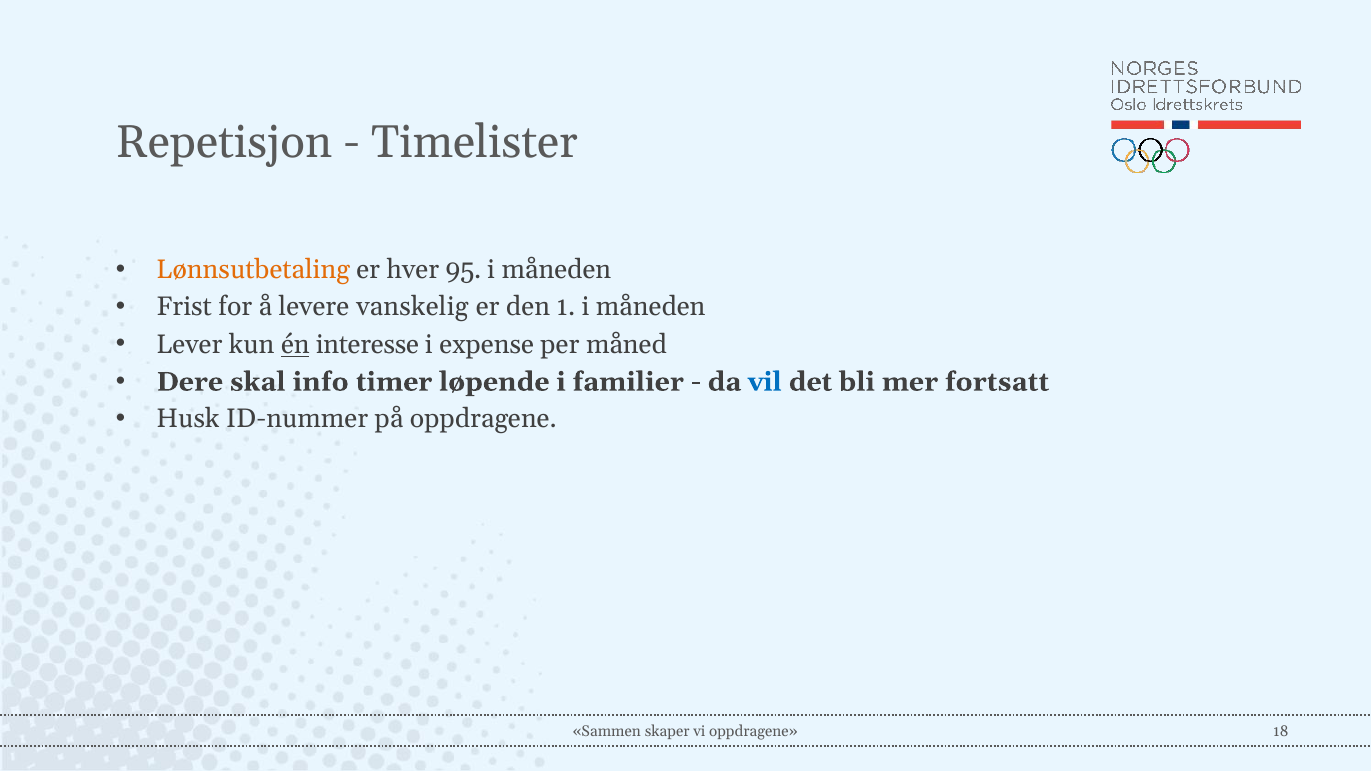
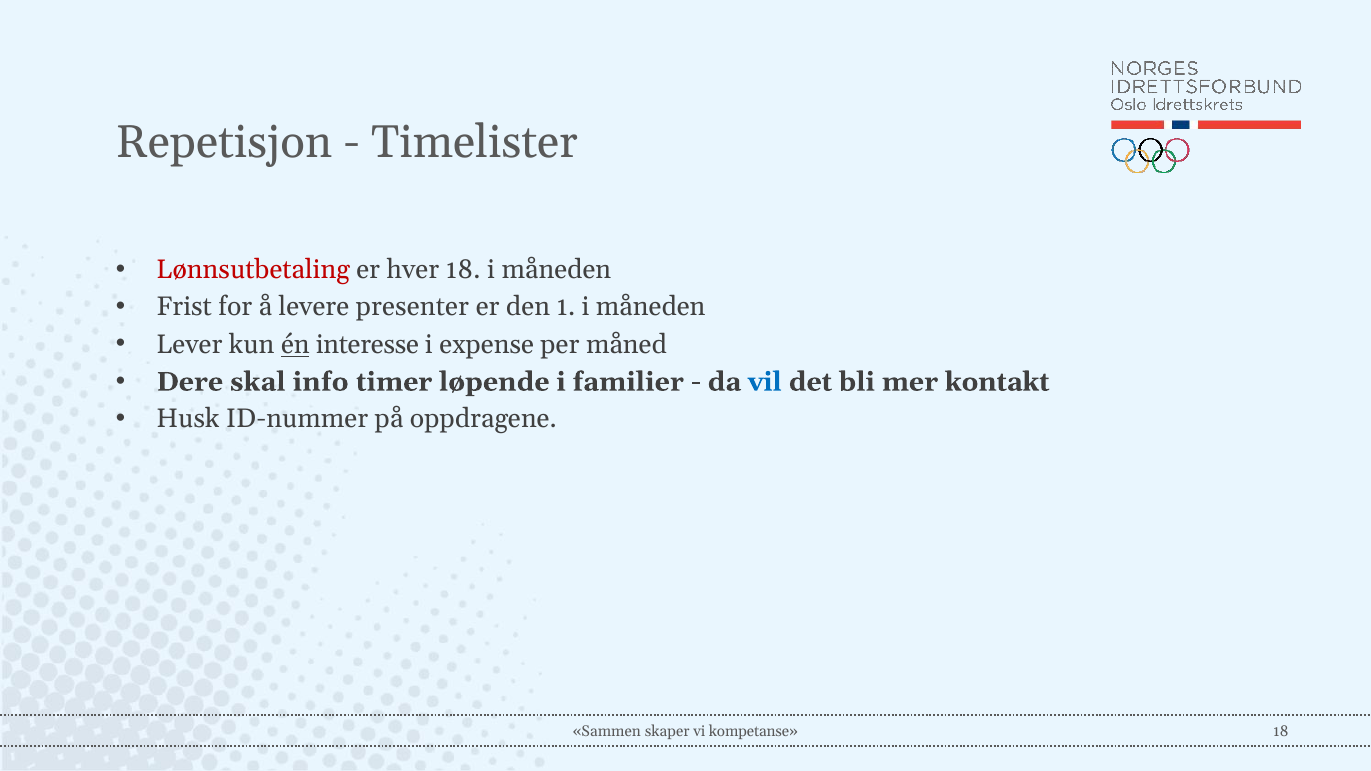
Lønnsutbetaling colour: orange -> red (253, 270)
hver 95: 95 -> 18 (463, 270)
vanskelig: vanskelig -> presenter (412, 307)
fortsatt: fortsatt -> kontakt (997, 382)
vi oppdragene: oppdragene -> kompetanse (753, 732)
